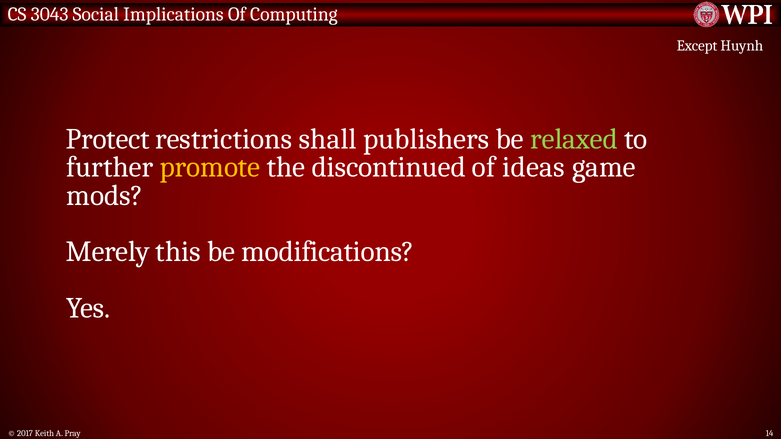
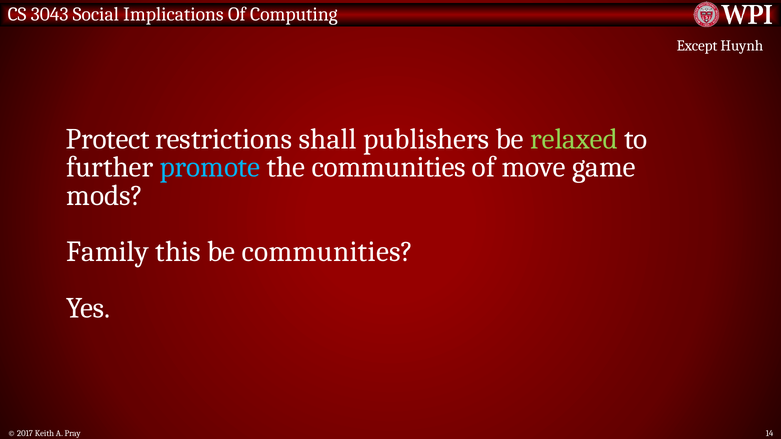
promote colour: yellow -> light blue (210, 167)
the discontinued: discontinued -> communities (389, 167)
ideas: ideas -> move (534, 167)
Merely: Merely -> Family (108, 252)
be modifications: modifications -> communities (328, 252)
